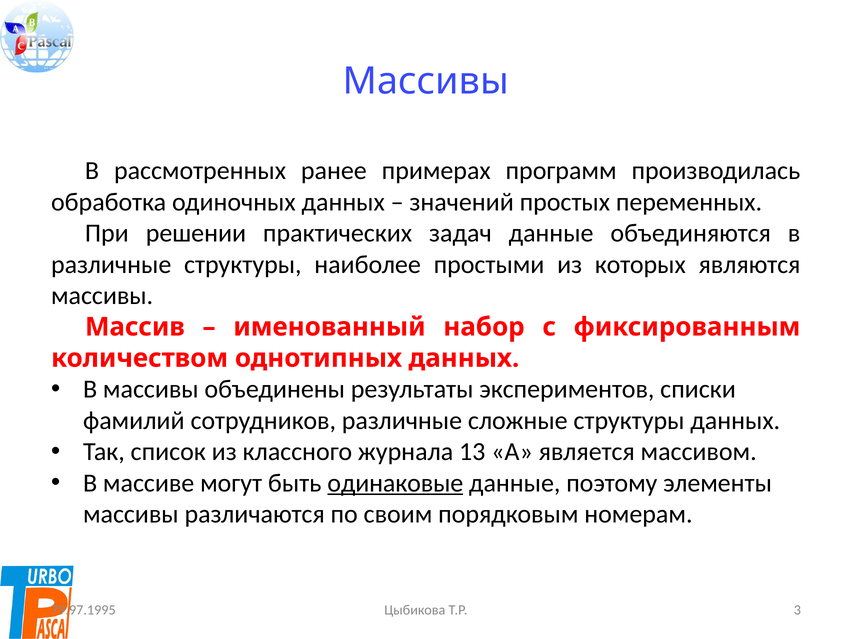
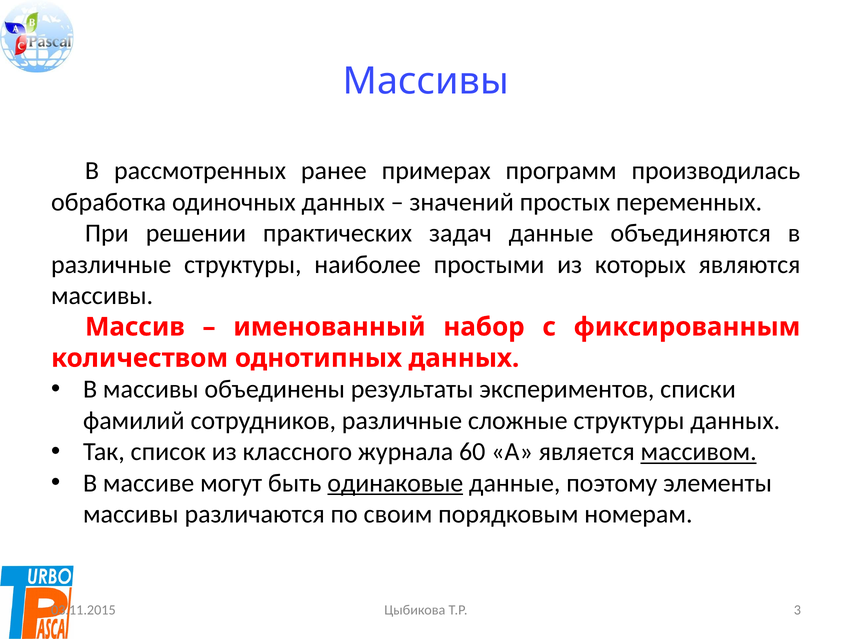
13: 13 -> 60 (472, 452)
массивом underline: none -> present (699, 452)
79.97.1995: 79.97.1995 -> 03.11.2015 (83, 610)
